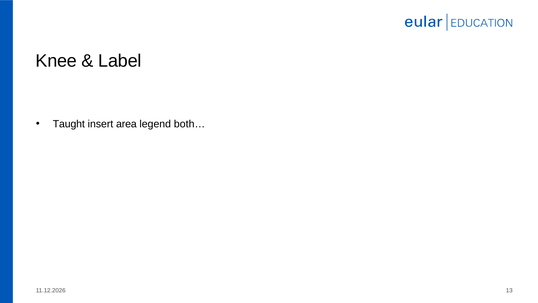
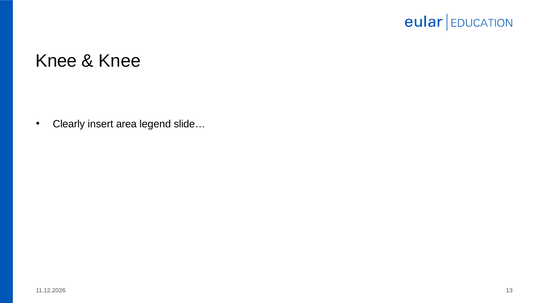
Label: Label -> Knee (120, 61)
Taught: Taught -> Clearly (69, 124)
both…: both… -> slide… (190, 124)
